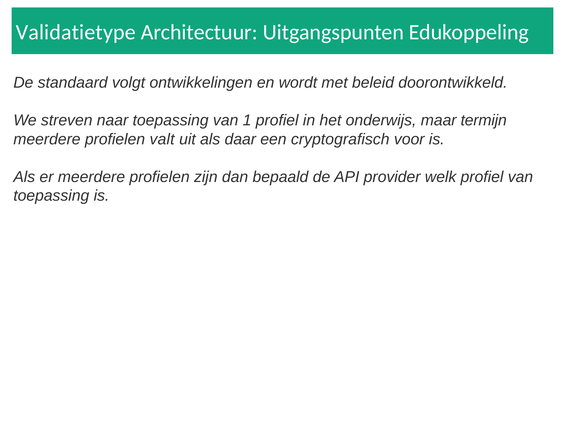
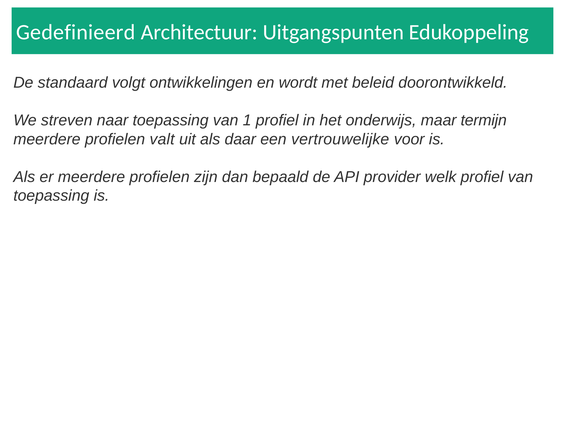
Validatietype: Validatietype -> Gedefinieerd (76, 32)
cryptografisch: cryptografisch -> vertrouwelijke (340, 139)
